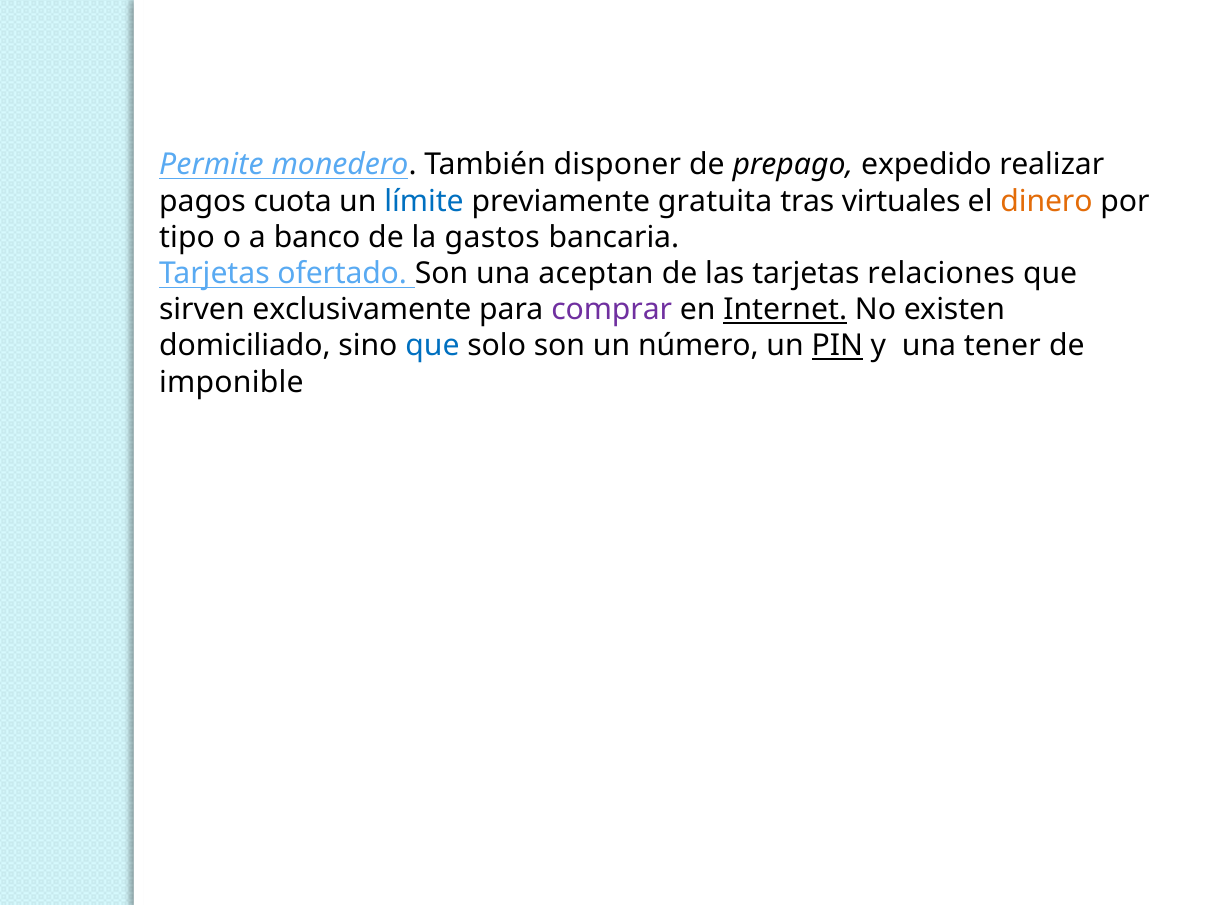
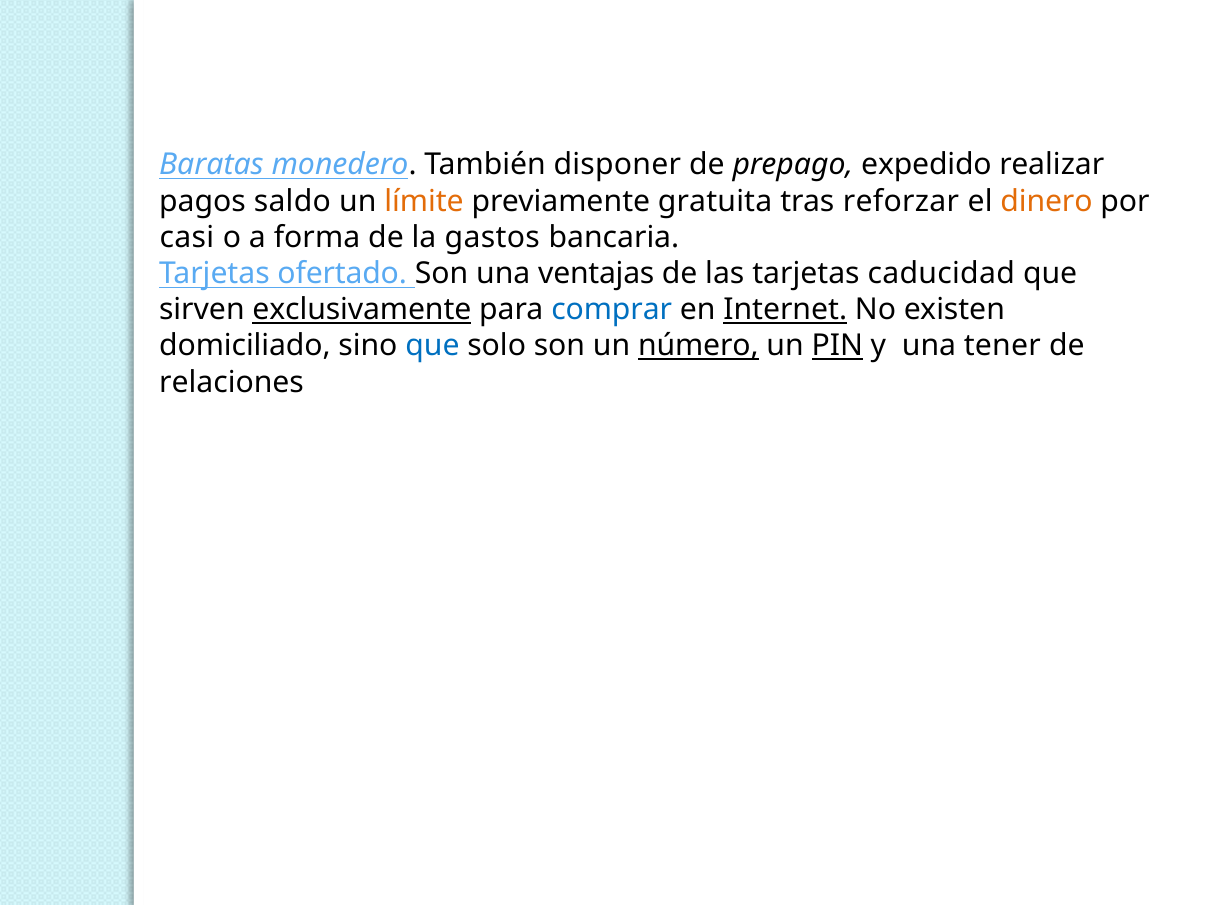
Permite: Permite -> Baratas (211, 165)
cuota: cuota -> saldo (292, 201)
límite colour: blue -> orange (424, 201)
virtuales: virtuales -> reforzar (901, 201)
tipo: tipo -> casi (187, 237)
banco: banco -> forma (317, 237)
aceptan: aceptan -> ventajas (596, 274)
relaciones: relaciones -> caducidad (941, 274)
exclusivamente underline: none -> present (362, 310)
comprar colour: purple -> blue (612, 310)
número underline: none -> present (698, 346)
imponible: imponible -> relaciones (232, 382)
